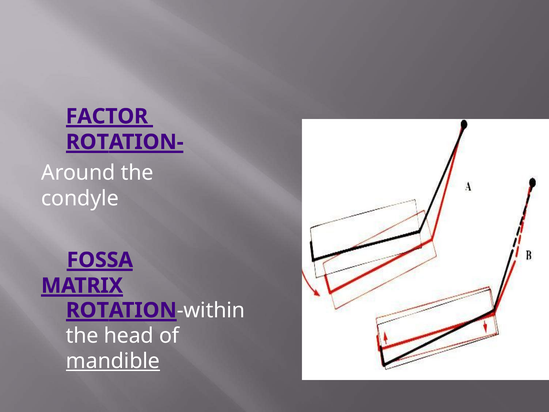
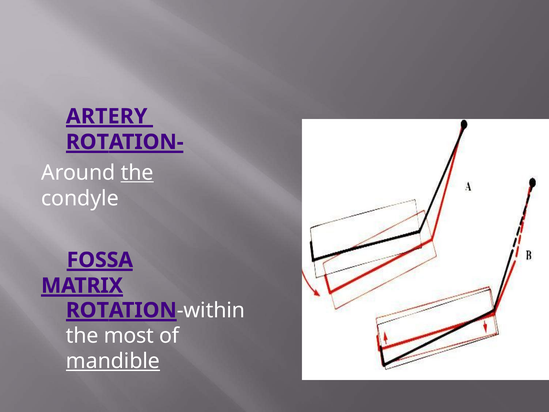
FACTOR: FACTOR -> ARTERY (107, 116)
the underline: none -> present (137, 173)
head: head -> most (129, 335)
